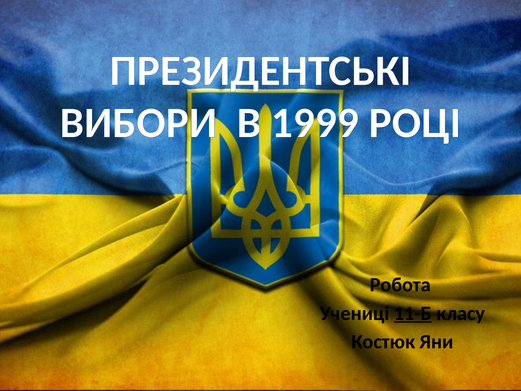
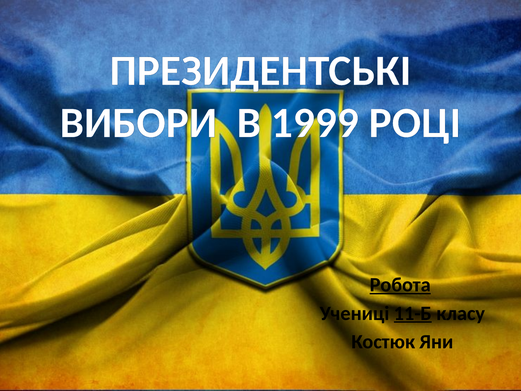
Робота underline: none -> present (400, 285)
